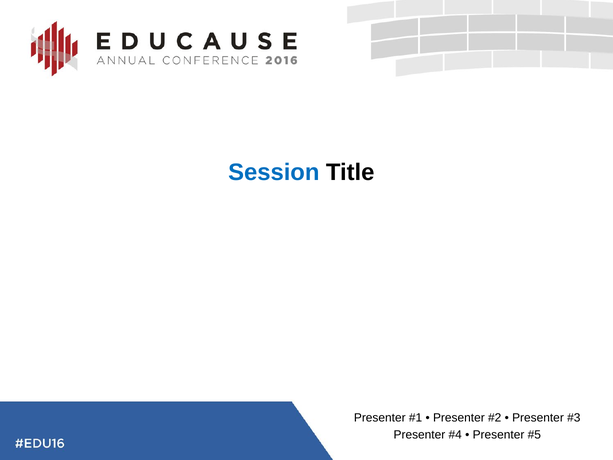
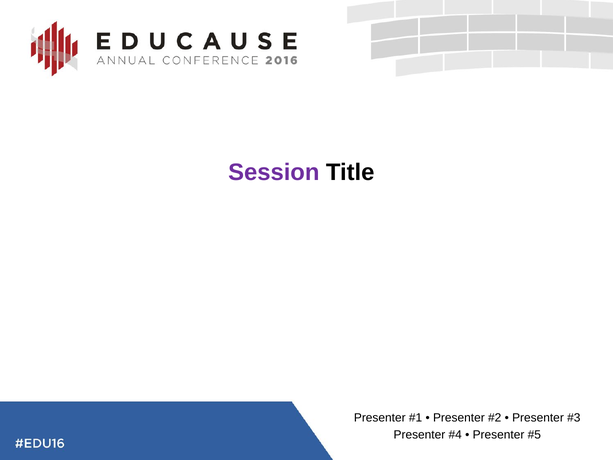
Session colour: blue -> purple (274, 172)
